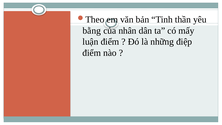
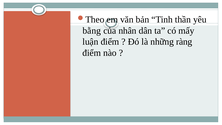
điệp: điệp -> ràng (184, 42)
